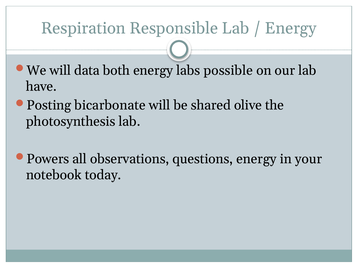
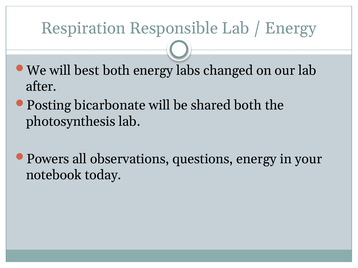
data: data -> best (87, 71)
possible: possible -> changed (228, 71)
have: have -> after (41, 87)
shared olive: olive -> both (248, 105)
